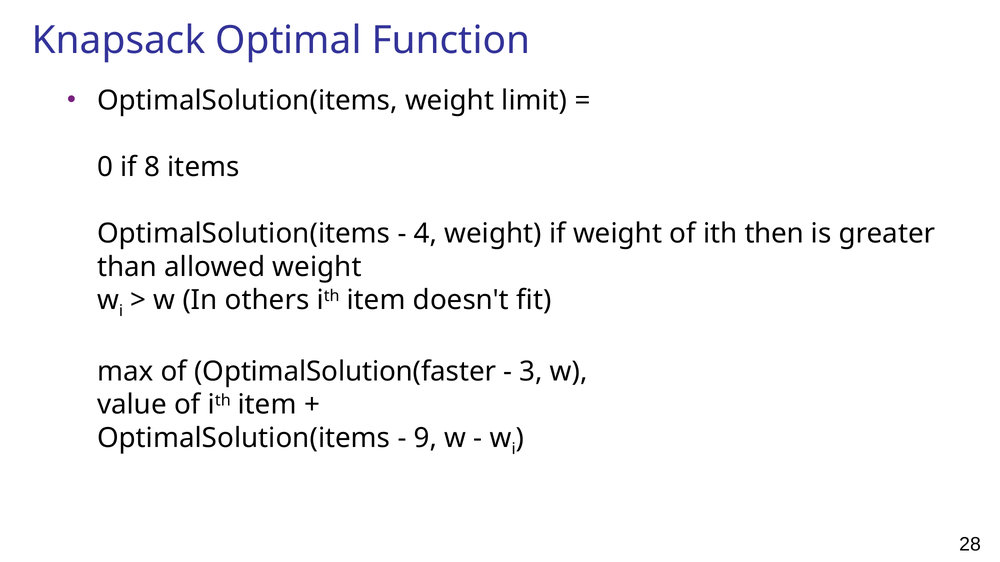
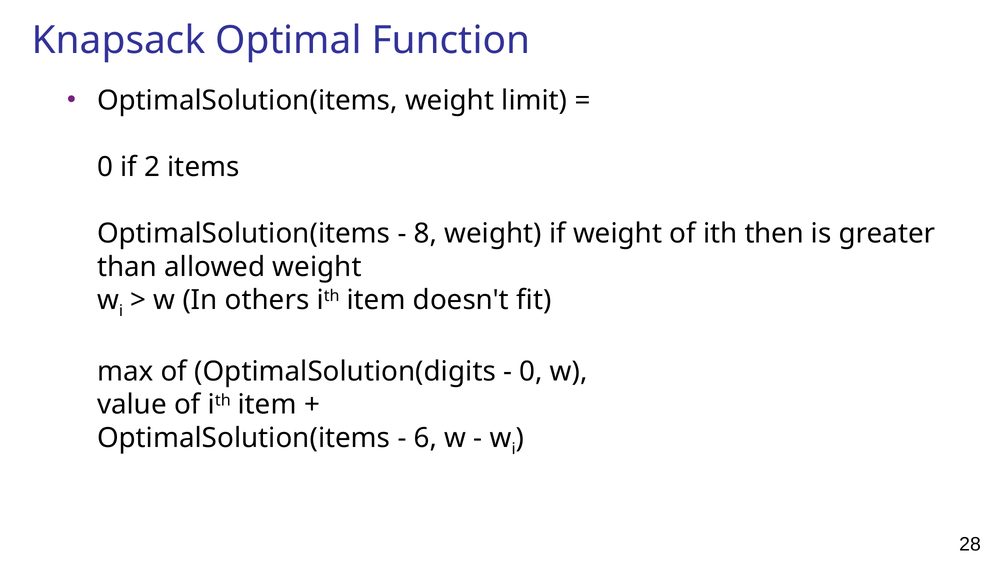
8: 8 -> 2 (152, 167)
4: 4 -> 8 (425, 234)
OptimalSolution(faster: OptimalSolution(faster -> OptimalSolution(digits (345, 372)
3: 3 -> 0 (531, 372)
9: 9 -> 6 (425, 438)
